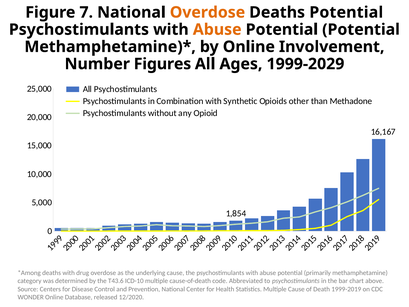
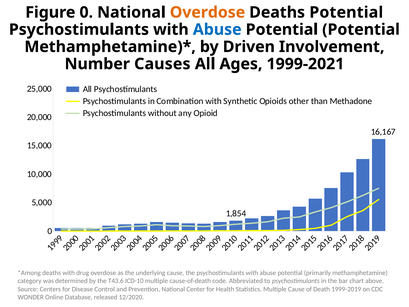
Figure 7: 7 -> 0 (86, 12)
Abuse colour: orange -> blue (217, 30)
by Online: Online -> Driven (249, 47)
Figures: Figures -> Causes (162, 64)
1999-2029: 1999-2029 -> 1999-2021 (305, 64)
